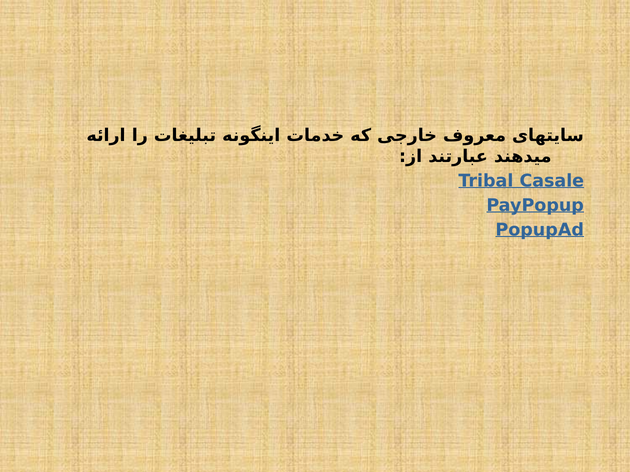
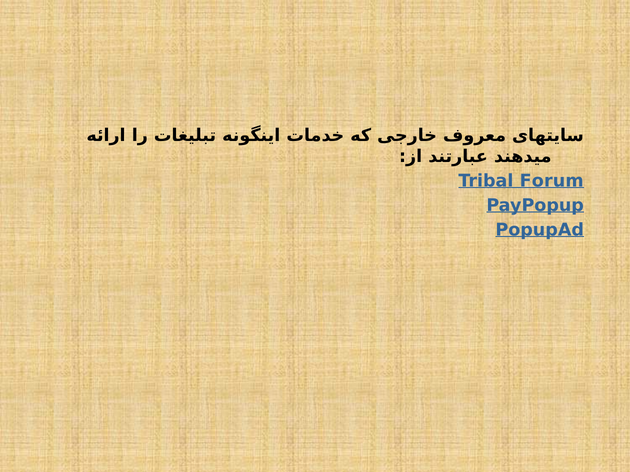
Casale: Casale -> Forum (552, 181)
